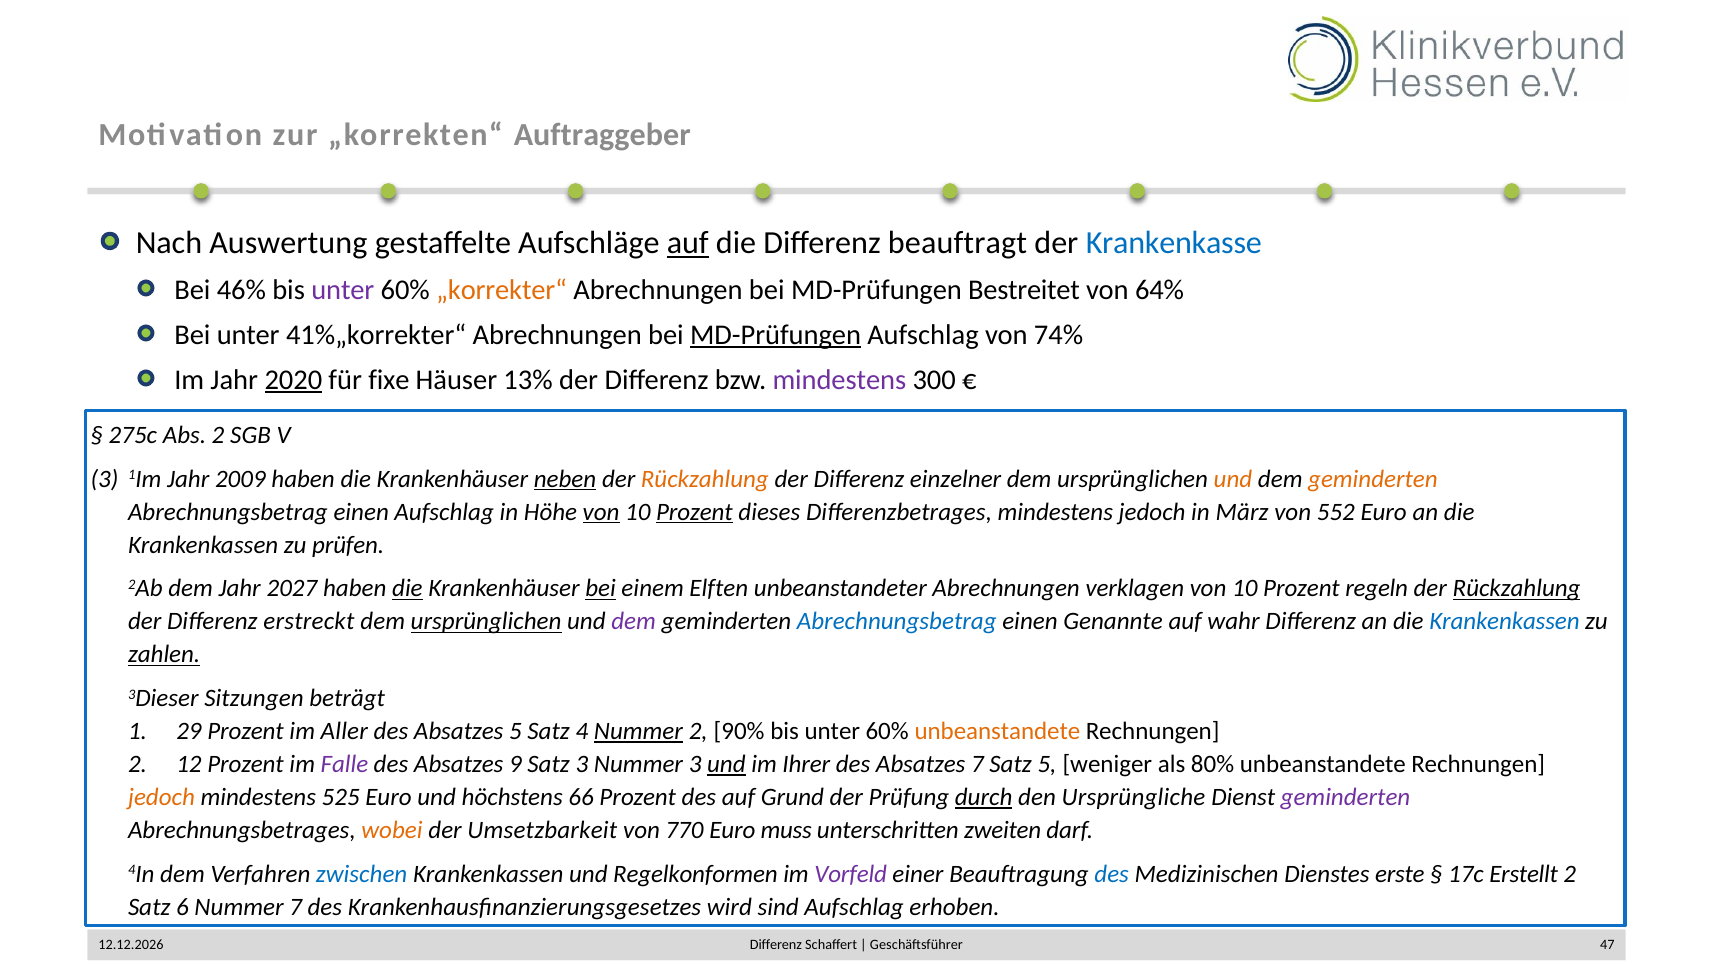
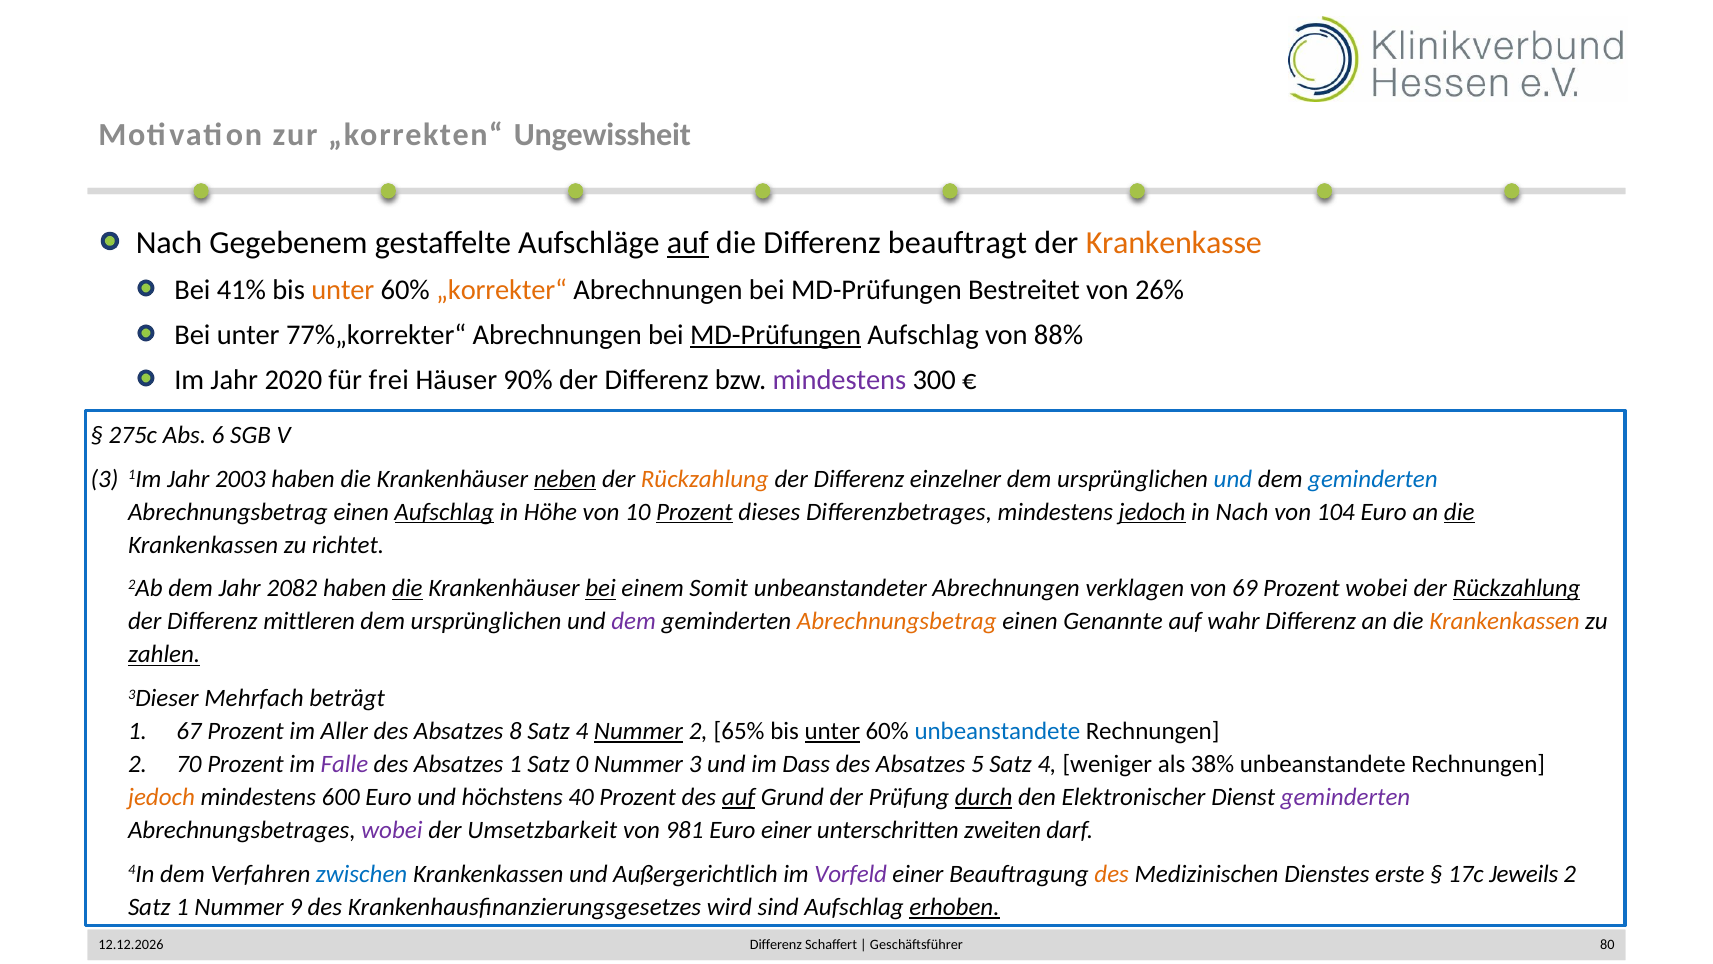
Auftraggeber: Auftraggeber -> Ungewissheit (602, 135)
Auswertung: Auswertung -> Gegebenem (288, 243)
Krankenkasse colour: blue -> orange (1174, 243)
46%: 46% -> 41% (241, 290)
unter colour: purple -> orange (343, 290)
64%: 64% -> 26% (1160, 290)
41%„korrekter“: 41%„korrekter“ -> 77%„korrekter“ (376, 335)
74%: 74% -> 88% (1059, 335)
2020 underline: present -> none (293, 380)
fixe: fixe -> frei (389, 380)
13%: 13% -> 90% (528, 380)
Abs 2: 2 -> 6 (218, 435)
2009: 2009 -> 2003 (240, 479)
und colour: orange -> blue (1233, 479)
geminderten colour: orange -> blue (1373, 479)
Aufschlag underline: none -> present (444, 512)
von underline: present -> none (601, 512)
jedoch underline: none -> present (1152, 512)
in März: März -> Nach (1242, 512)
552: 552 -> 104 (1336, 512)
die underline: none -> present (1459, 512)
prüfen: prüfen -> richtet (348, 545)
2027: 2027 -> 2082 (292, 588)
Elften: Elften -> Somit (719, 588)
10: 10 -> 69 (1245, 588)
Prozent regeln: regeln -> wobei (1376, 588)
erstreckt: erstreckt -> mittleren (309, 621)
ursprünglichen underline: present -> none (486, 621)
Abrechnungsbetrag colour: blue -> orange (897, 621)
Krankenkassen colour: blue -> orange (1504, 621)
Sitzungen: Sitzungen -> Mehrfach (254, 698)
29: 29 -> 67 (189, 731)
Absatzes 5: 5 -> 8 (515, 731)
90%: 90% -> 65% (739, 731)
unter underline: none -> present (832, 731)
unbeanstandete colour: orange -> blue (997, 731)
12: 12 -> 70 (189, 764)
Absatzes 9: 9 -> 1 (515, 764)
Satz 3: 3 -> 0 (582, 764)
und underline: present -> none (726, 764)
Ihrer: Ihrer -> Dass (806, 764)
Absatzes 7: 7 -> 5 (977, 764)
5: 5 -> 4 (1047, 764)
80%: 80% -> 38% (1213, 764)
525: 525 -> 600 (341, 797)
66: 66 -> 40 (581, 797)
auf underline: none -> present (739, 797)
Ursprüngliche: Ursprüngliche -> Elektronischer (1134, 797)
wobei colour: orange -> purple (392, 830)
770: 770 -> 981 (685, 830)
Euro muss: muss -> einer (786, 830)
Regelkonformen: Regelkonformen -> Außergerichtlich (695, 874)
des colour: blue -> orange (1112, 874)
Erstellt: Erstellt -> Jeweils (1524, 874)
Satz 6: 6 -> 1 (182, 907)
Nummer 7: 7 -> 9 (296, 907)
erhoben underline: none -> present (955, 907)
47: 47 -> 80 (1607, 944)
